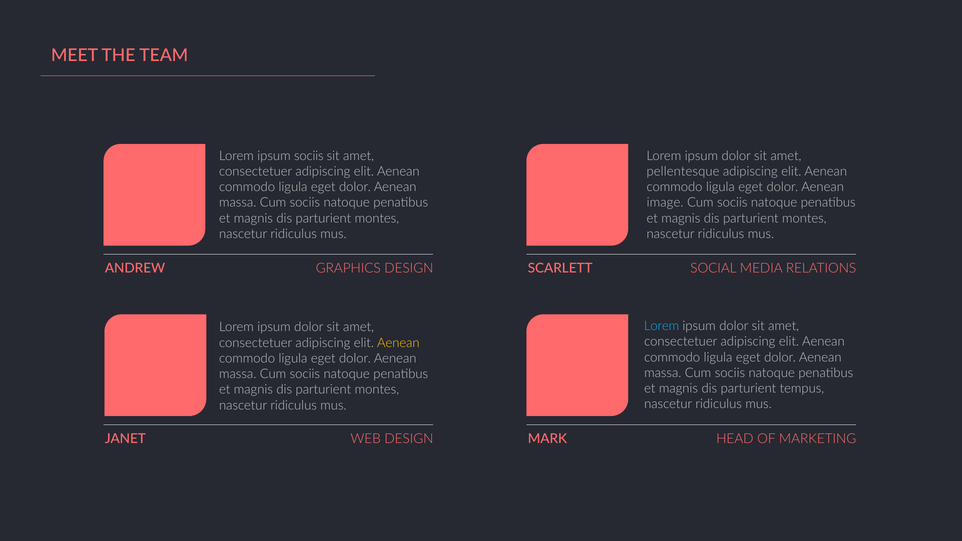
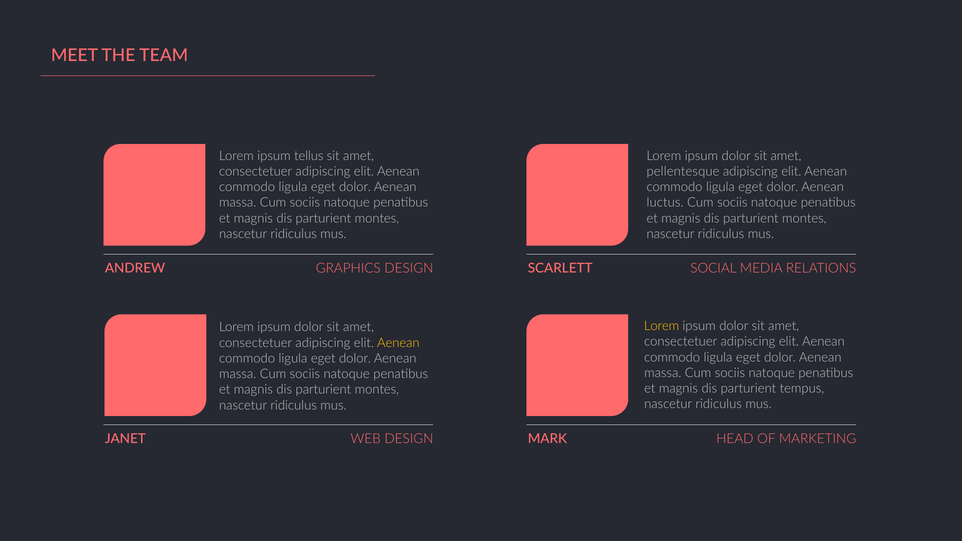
ipsum sociis: sociis -> tellus (309, 156)
image: image -> luctus (665, 203)
Lorem colour: light blue -> yellow (662, 326)
